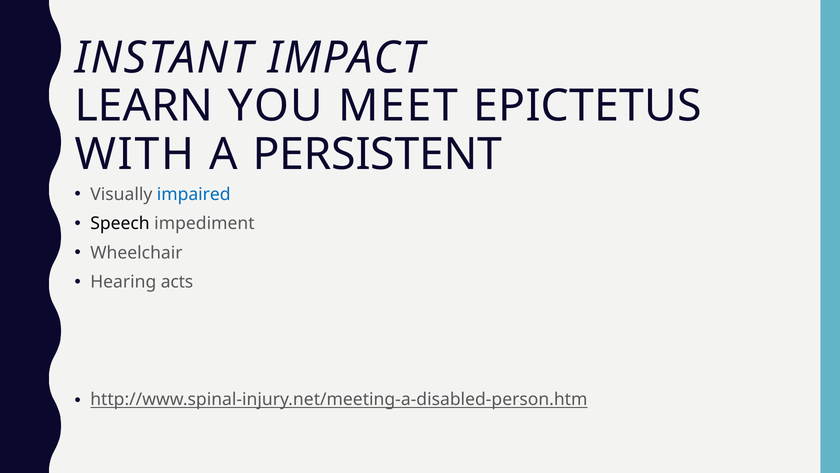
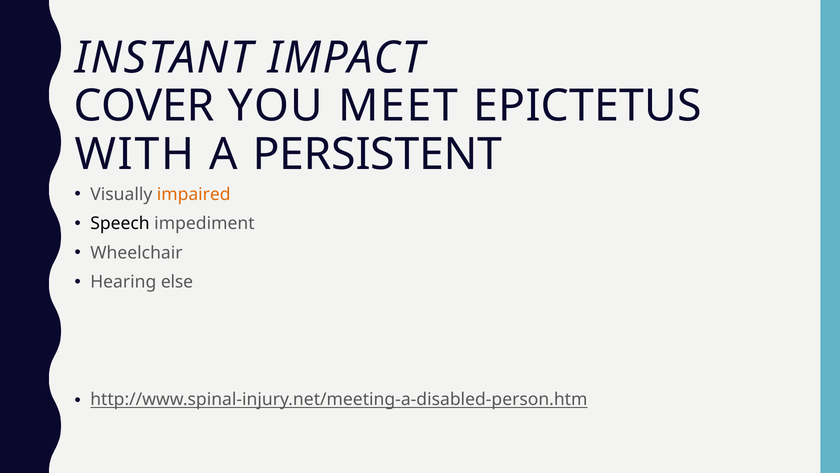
LEARN: LEARN -> COVER (144, 106)
impaired colour: blue -> orange (194, 194)
acts: acts -> else (177, 282)
